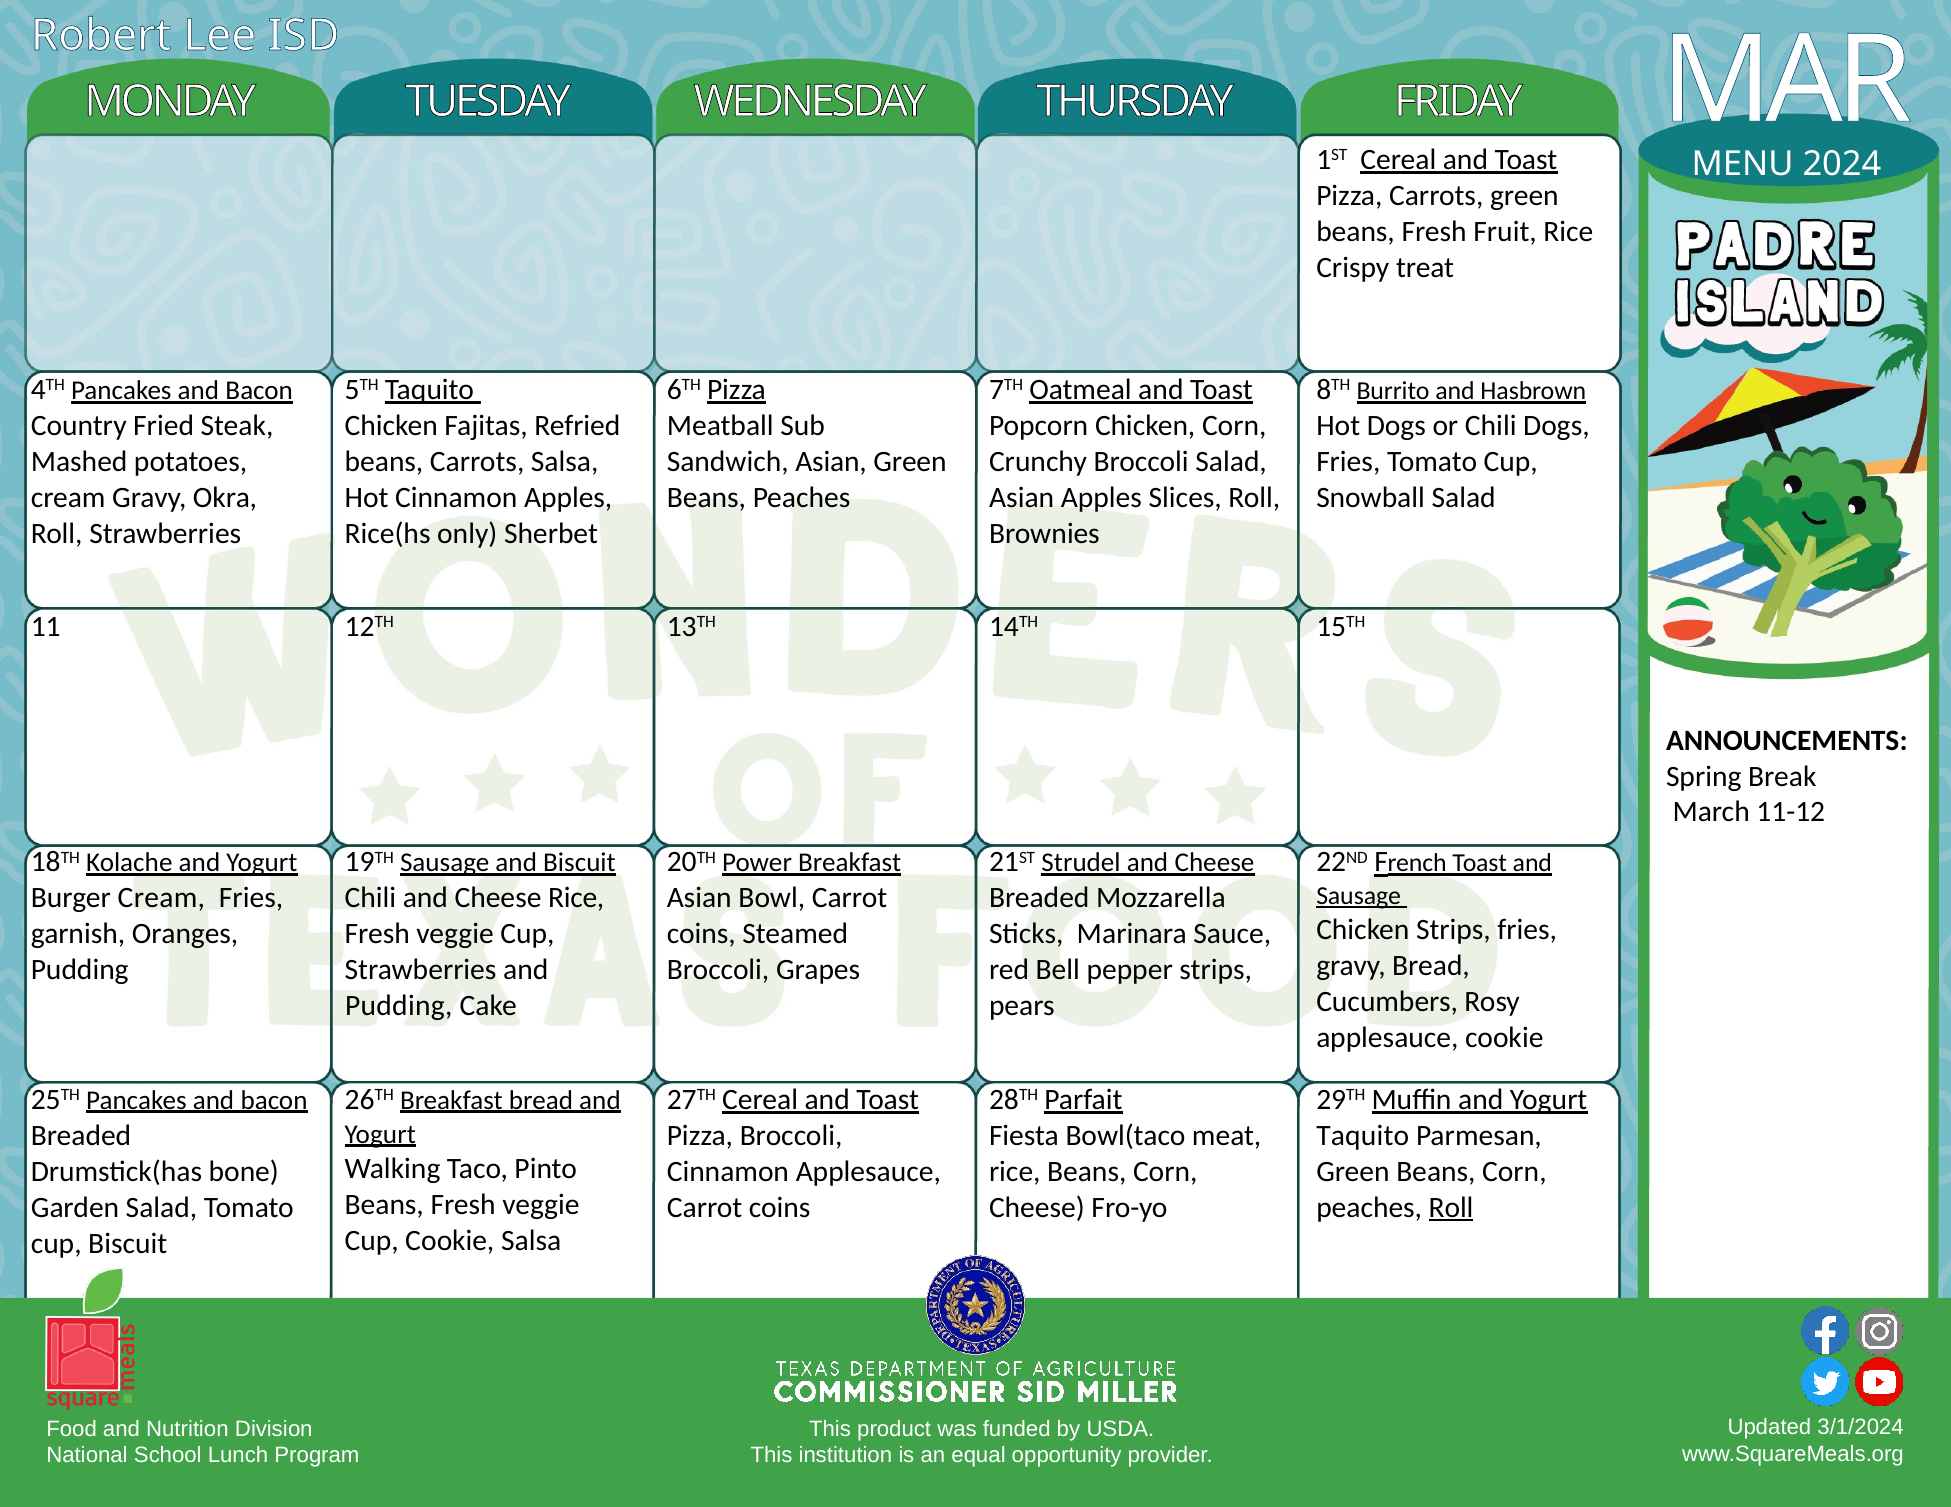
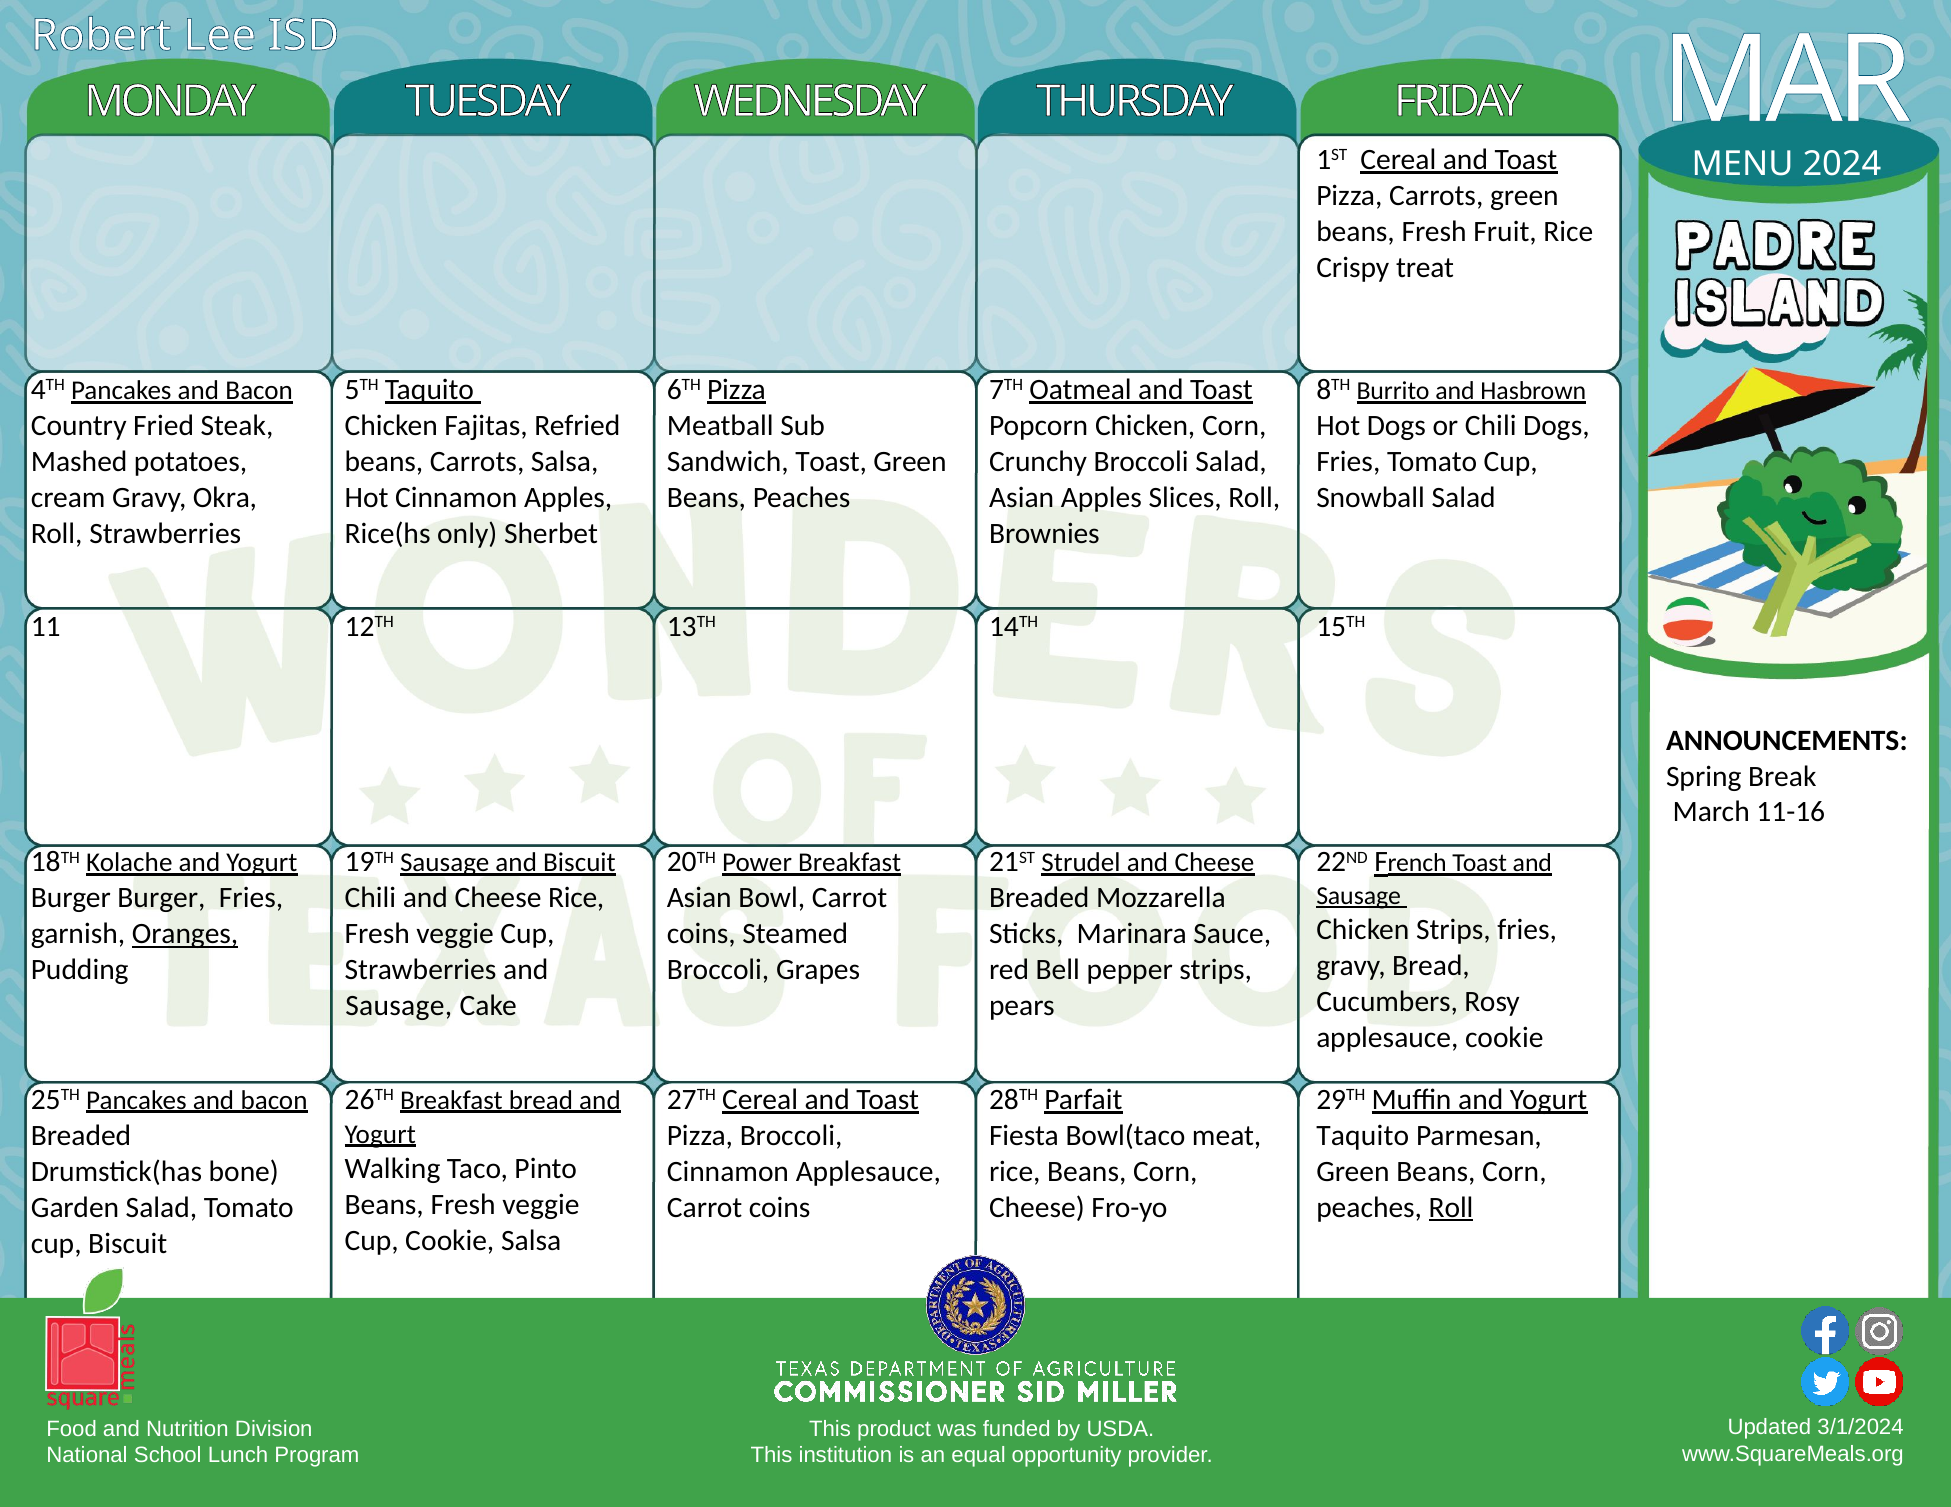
Sandwich Asian: Asian -> Toast (831, 462)
11-12: 11-12 -> 11-16 (1791, 812)
Burger Cream: Cream -> Burger (161, 899)
Oranges underline: none -> present (185, 935)
Pudding: Pudding -> Sausage (399, 1007)
